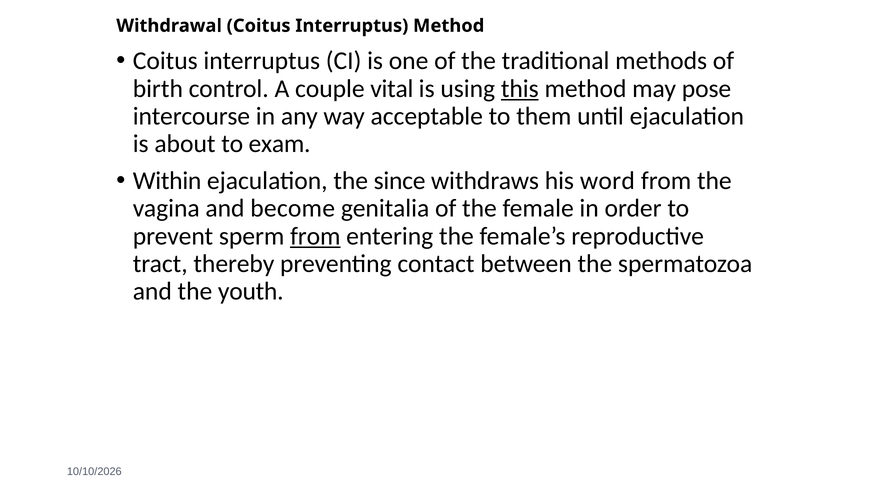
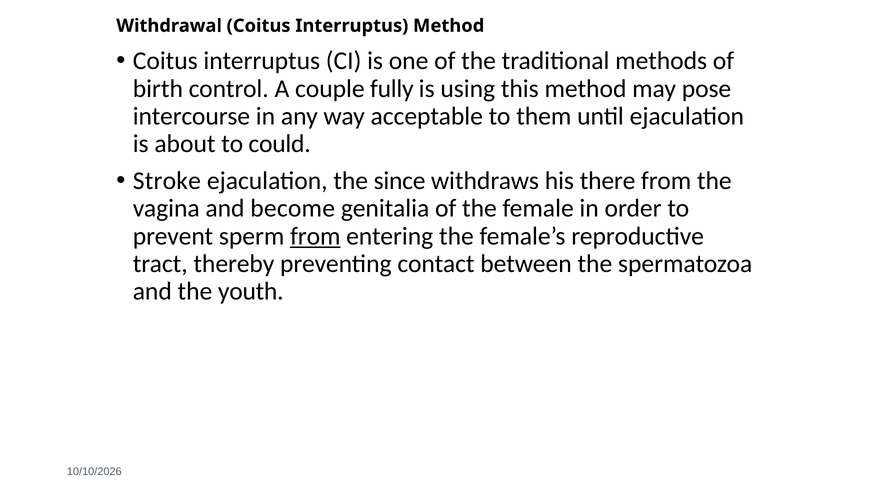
vital: vital -> fully (392, 89)
this underline: present -> none (520, 89)
exam: exam -> could (280, 144)
Within: Within -> Stroke (167, 181)
word: word -> there (608, 181)
